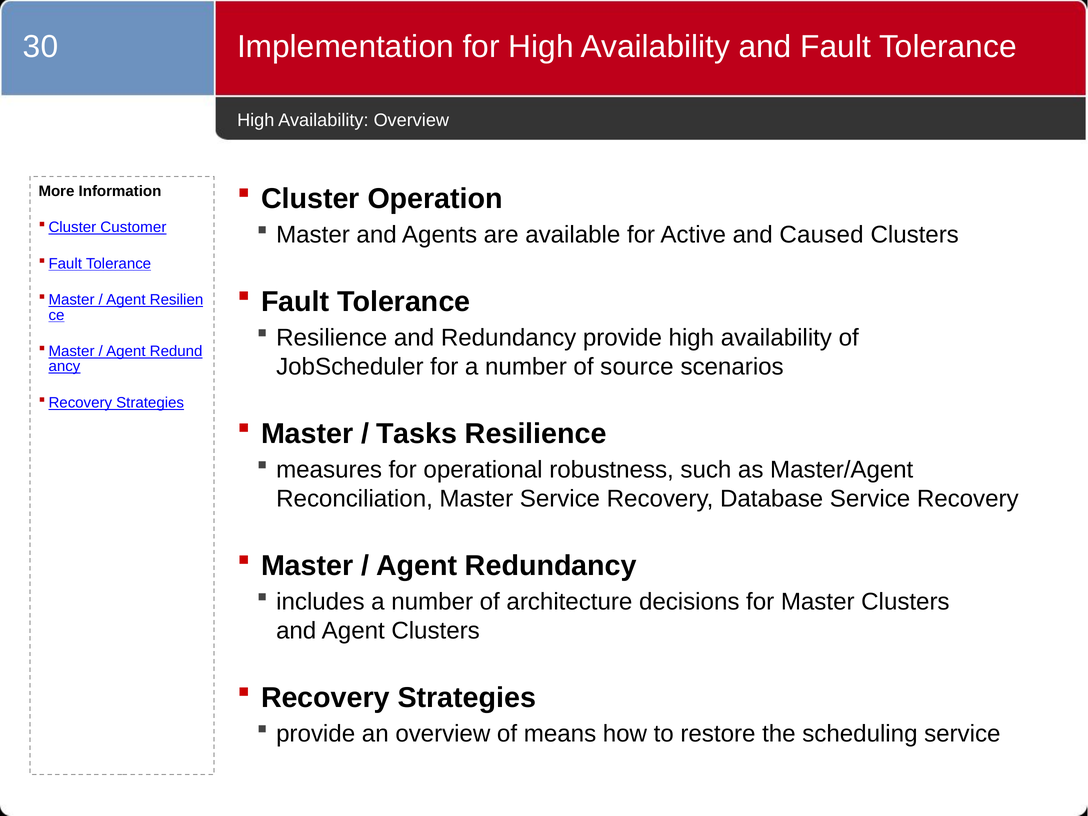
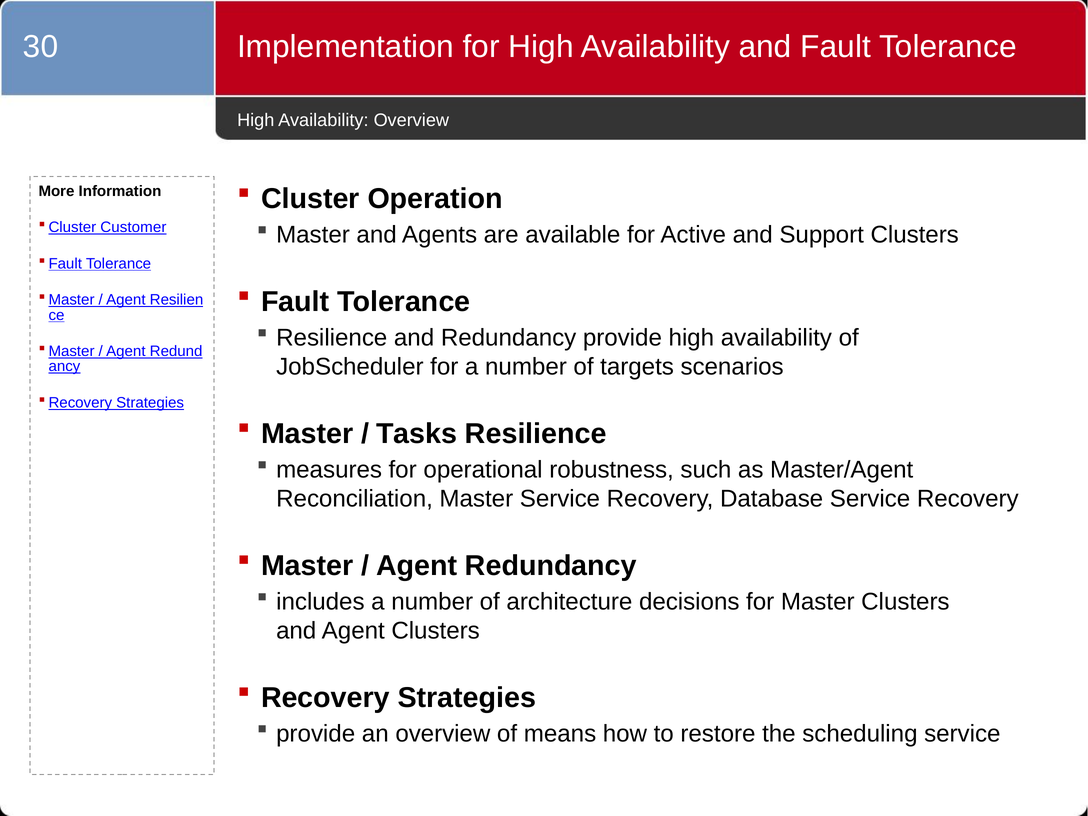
Caused: Caused -> Support (822, 235)
source: source -> targets (637, 367)
